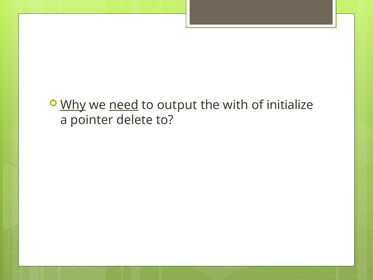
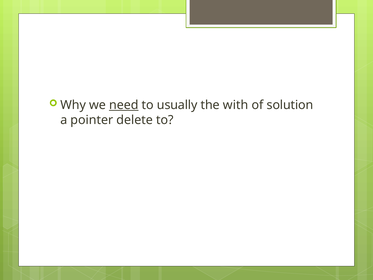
Why underline: present -> none (73, 105)
output: output -> usually (177, 105)
initialize: initialize -> solution (290, 105)
